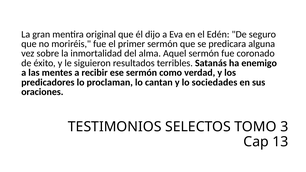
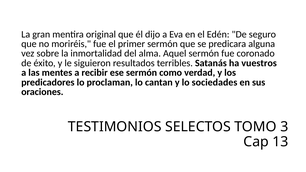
enemigo: enemigo -> vuestros (259, 63)
